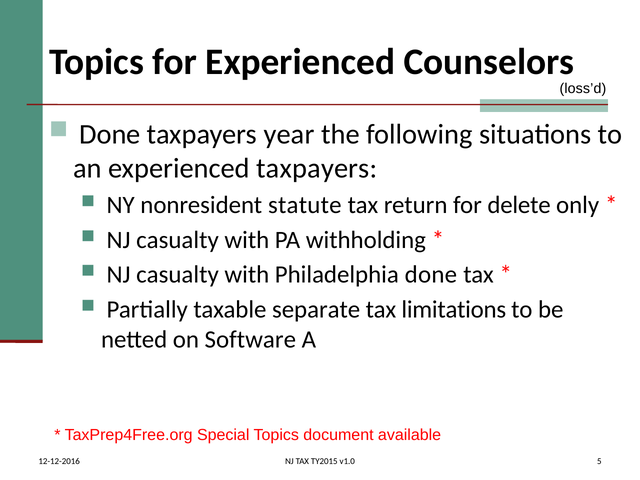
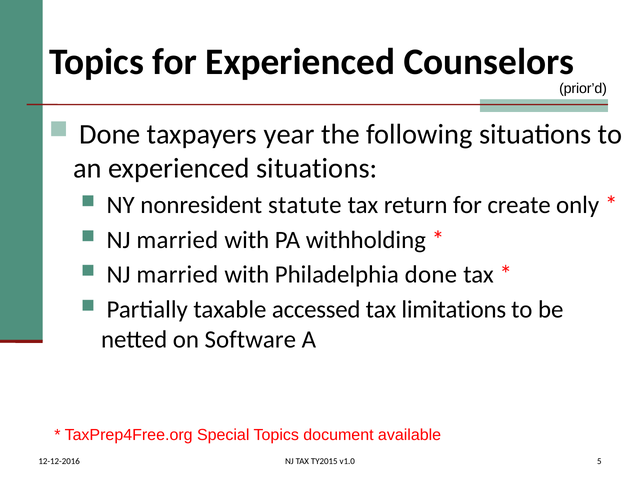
loss’d: loss’d -> prior’d (583, 88)
experienced taxpayers: taxpayers -> situations (317, 168)
delete: delete -> create (519, 205)
casualty: casualty -> married (177, 240)
casualty: casualty -> married (177, 275)
separate: separate -> accessed (316, 310)
